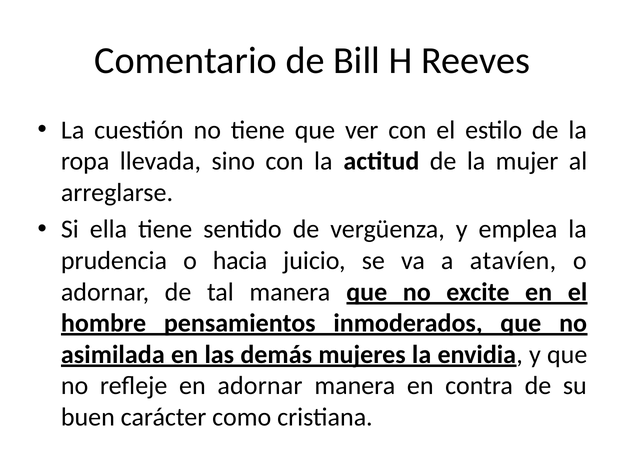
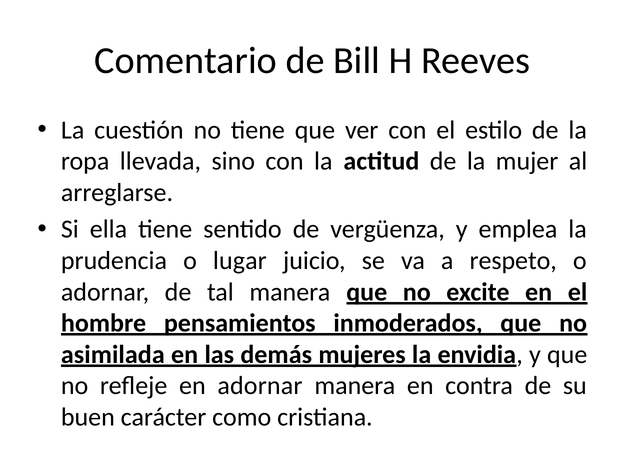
hacia: hacia -> lugar (240, 261)
atavíen: atavíen -> respeto (513, 261)
